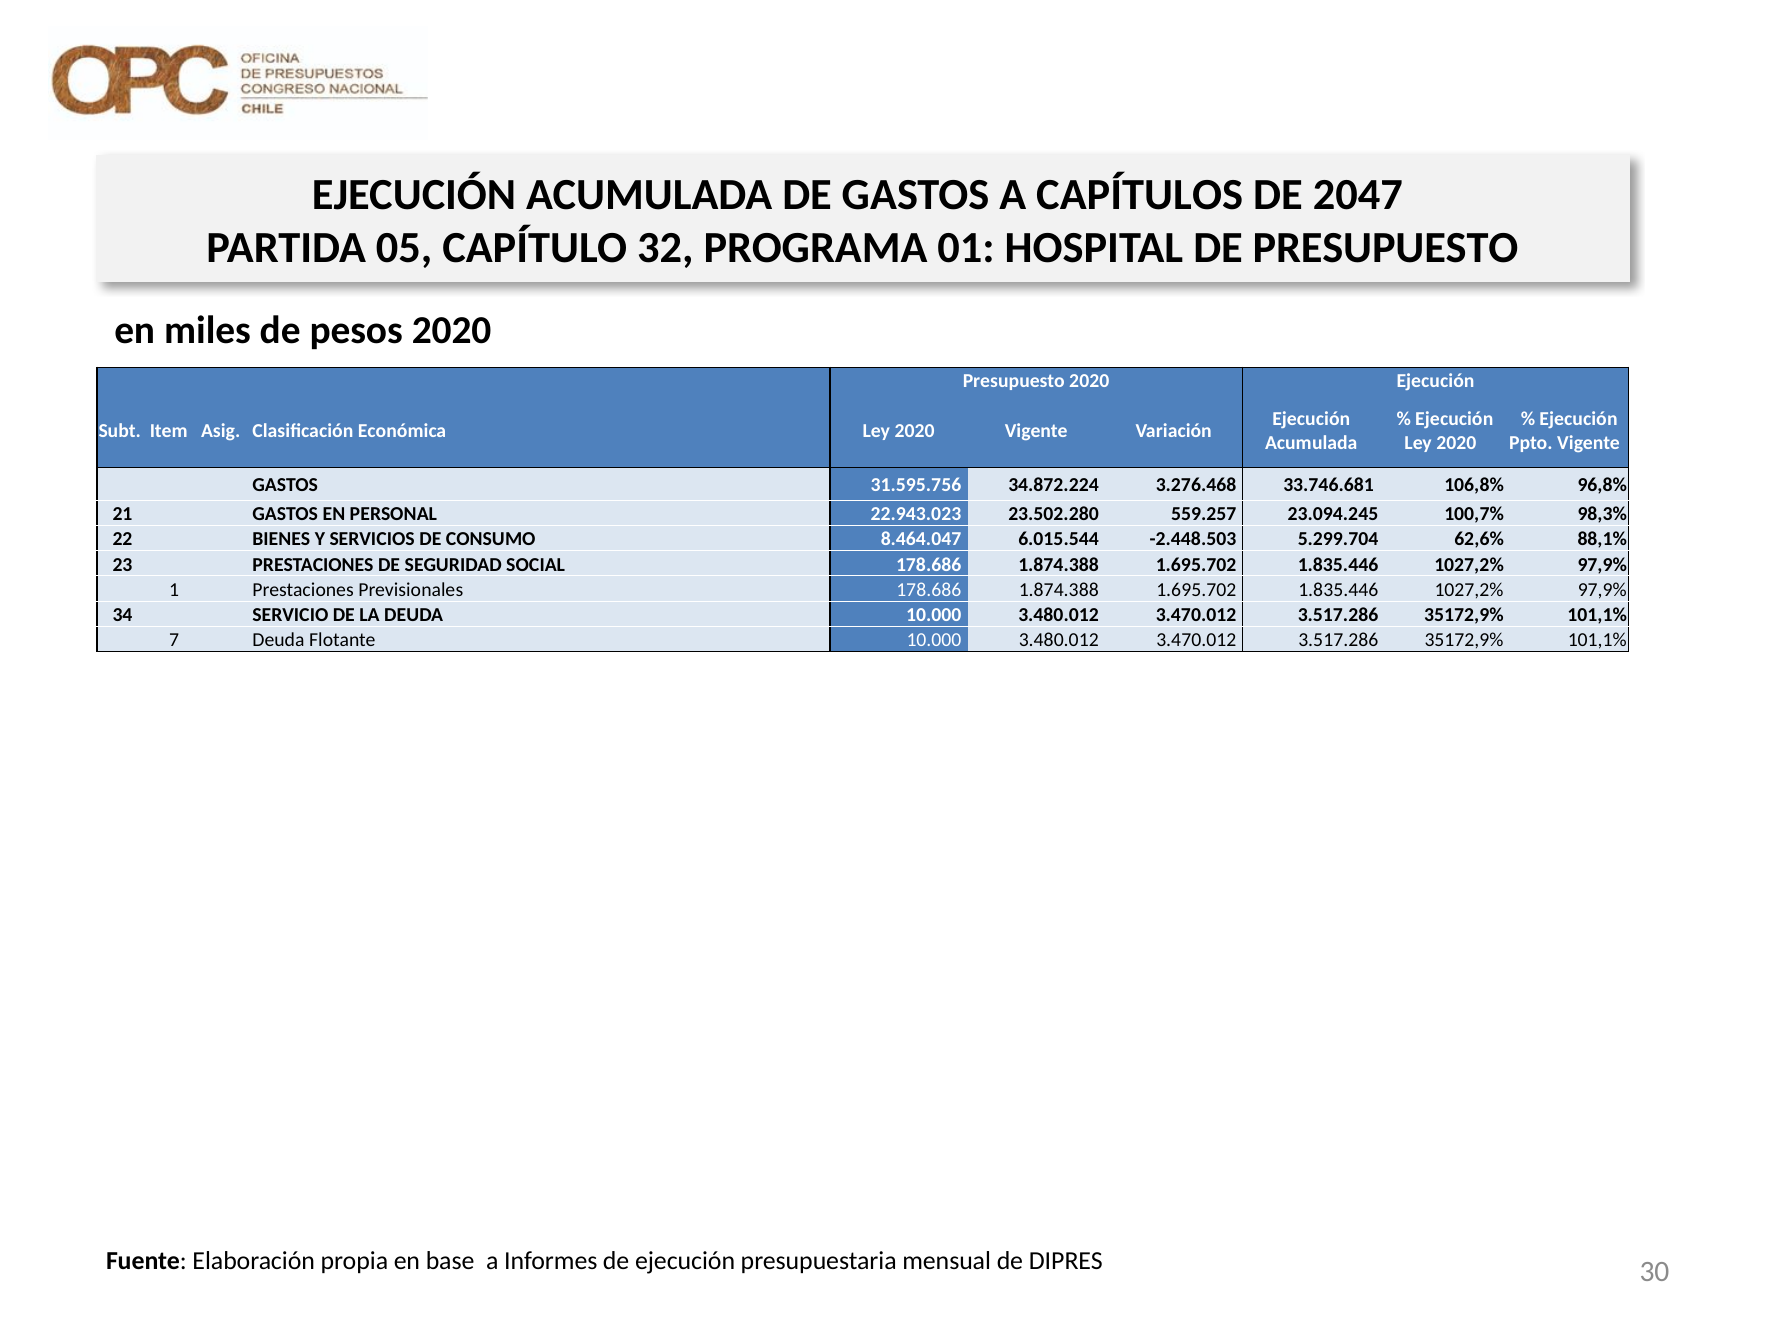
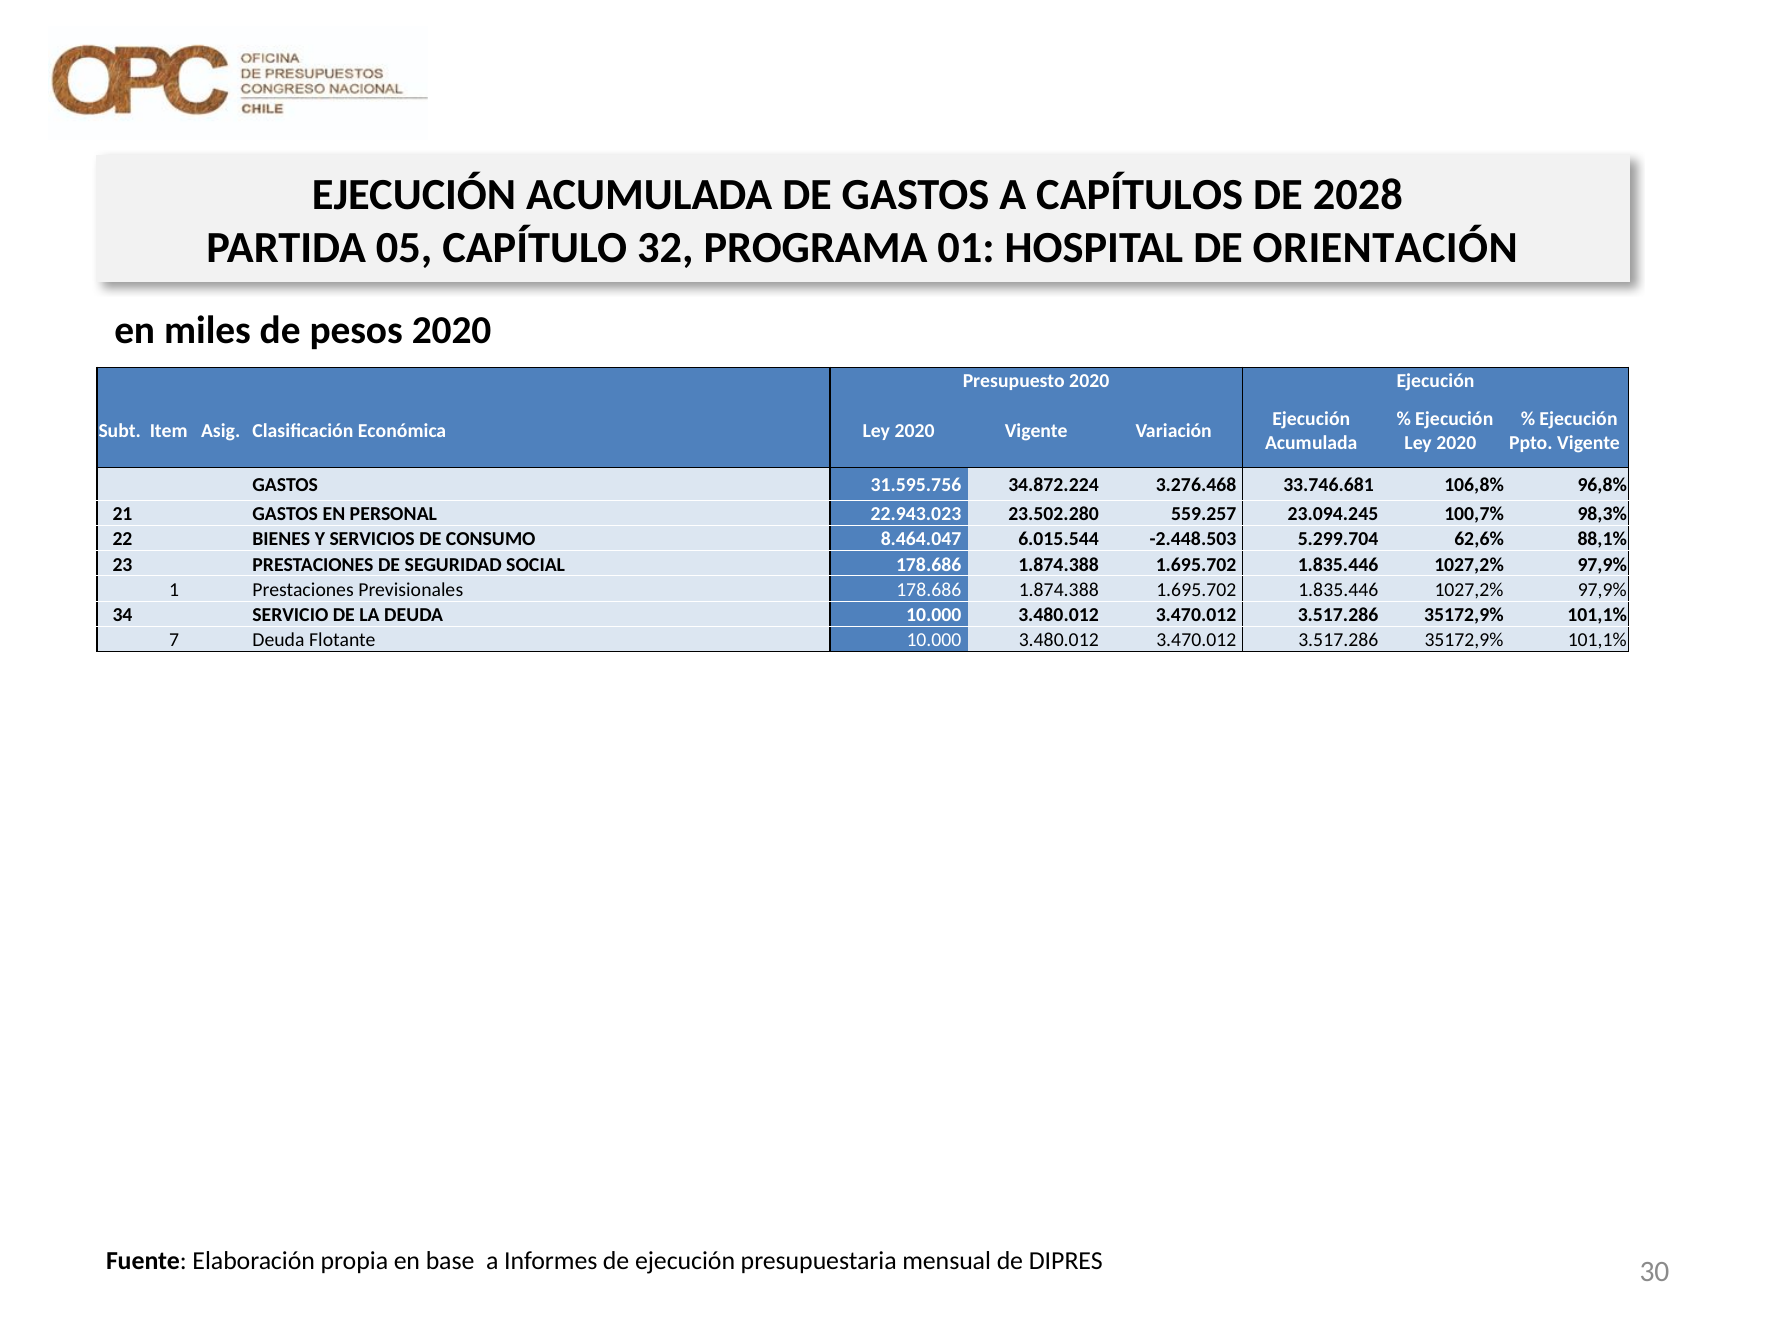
2047: 2047 -> 2028 (1358, 195)
DE PRESUPUESTO: PRESUPUESTO -> ORIENTACIÓN (1385, 248)
